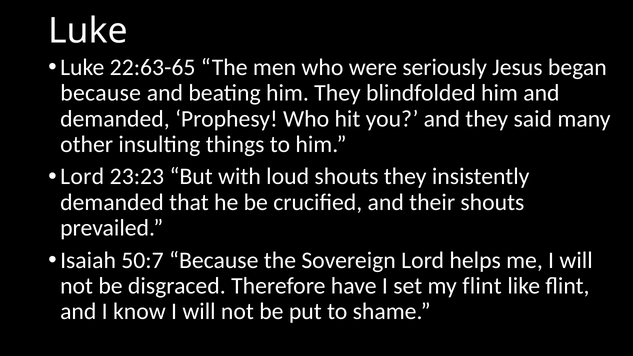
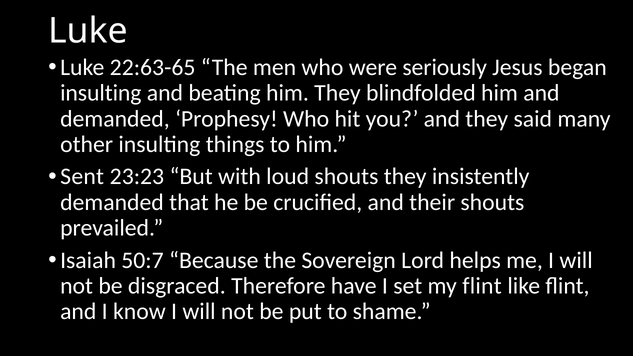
because: because -> insulting (101, 93)
Lord: Lord -> Sent (82, 177)
